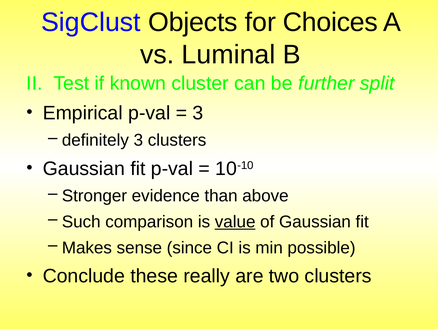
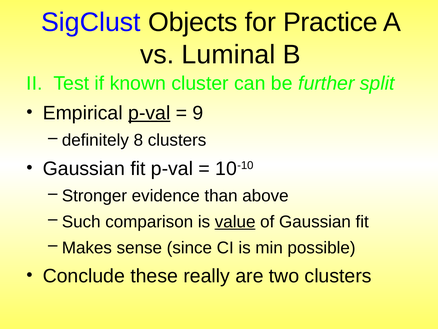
Choices: Choices -> Practice (330, 22)
p-val underline: none -> present (149, 113)
3: 3 -> 9 (198, 113)
definitely 3: 3 -> 8 (138, 140)
